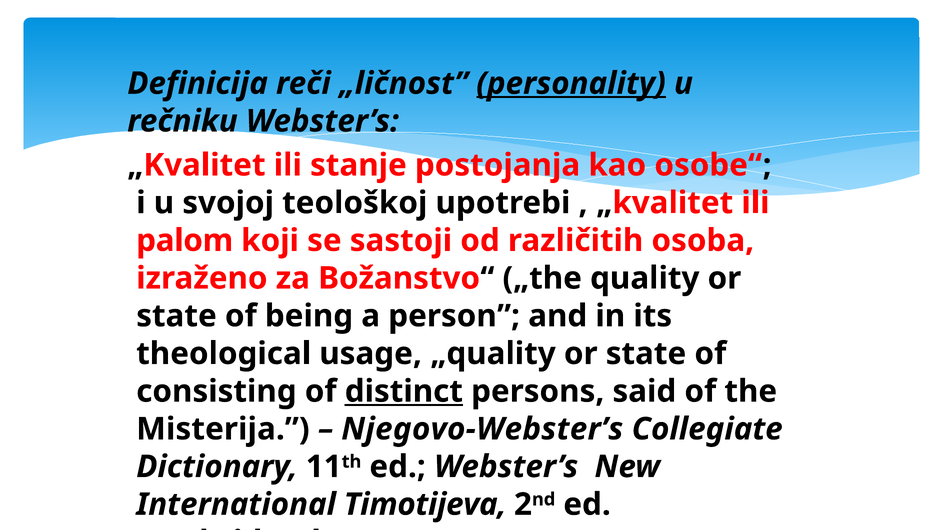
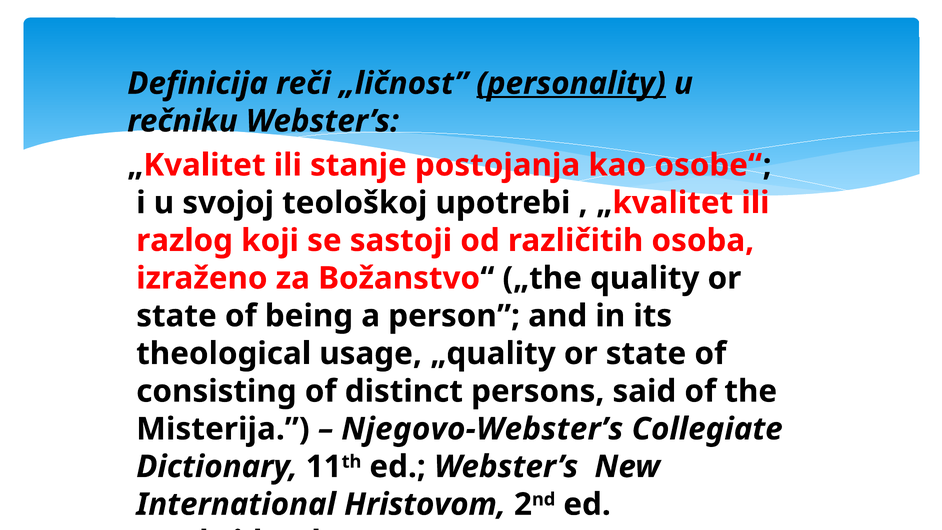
palom: palom -> razlog (185, 240)
distinct underline: present -> none (404, 391)
Timotijeva: Timotijeva -> Hristovom (425, 504)
